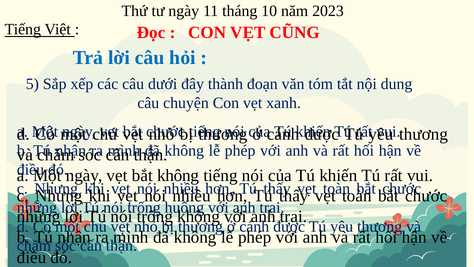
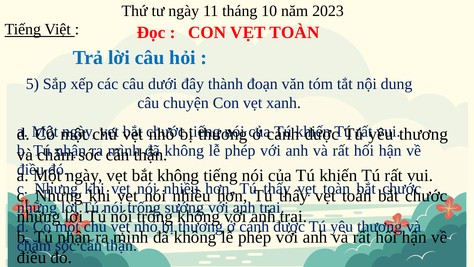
CON VẸT CŨNG: CŨNG -> TOÀN (295, 32)
huống: huống -> sướng (184, 207)
